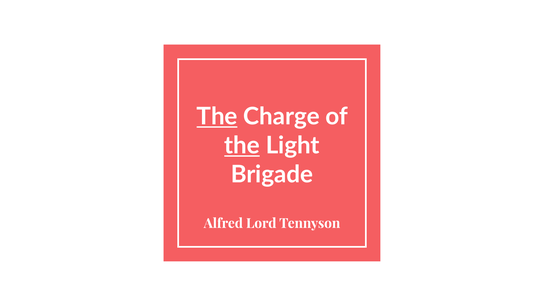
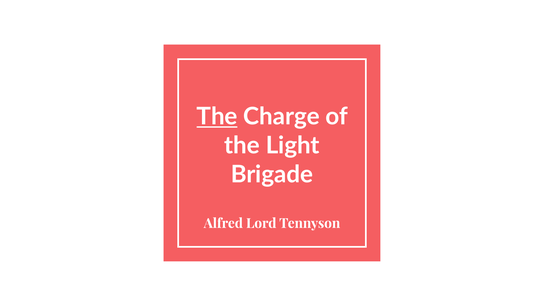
the underline: present -> none (242, 146)
